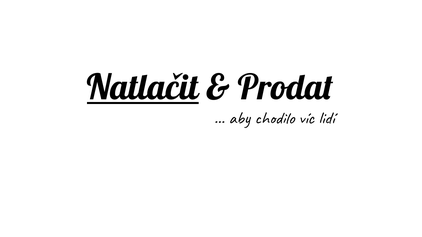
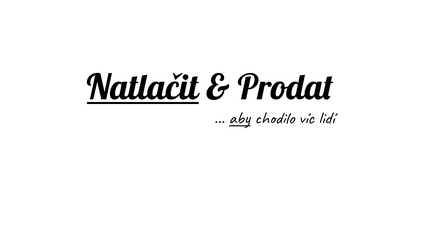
aby underline: none -> present (240, 118)
